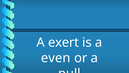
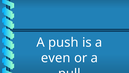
exert: exert -> push (63, 42)
